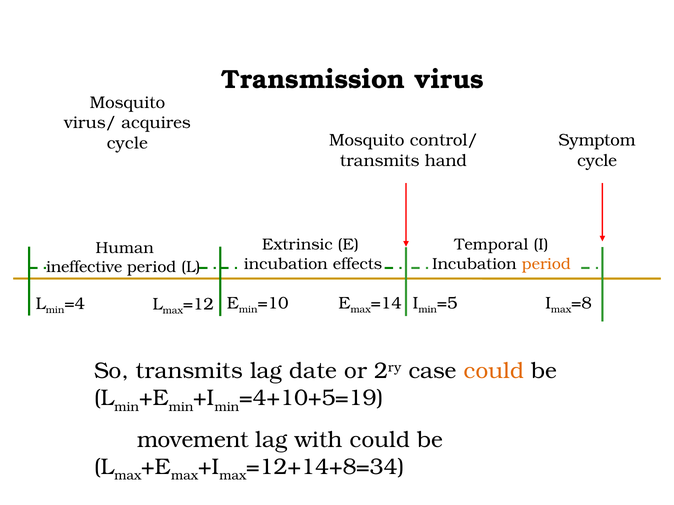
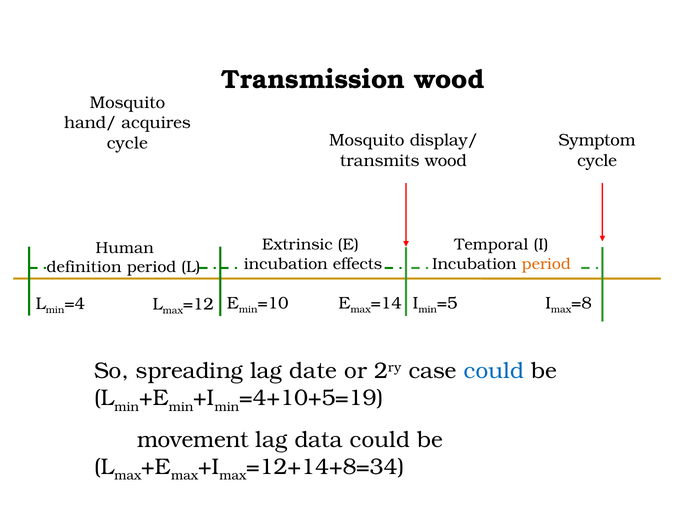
Transmission virus: virus -> wood (449, 80)
virus/: virus/ -> hand/ (90, 123)
control/: control/ -> display/ (444, 140)
transmits hand: hand -> wood (446, 161)
ineffective: ineffective -> definition (84, 267)
So transmits: transmits -> spreading (189, 371)
could colour: orange -> blue (494, 371)
with: with -> data (319, 440)
